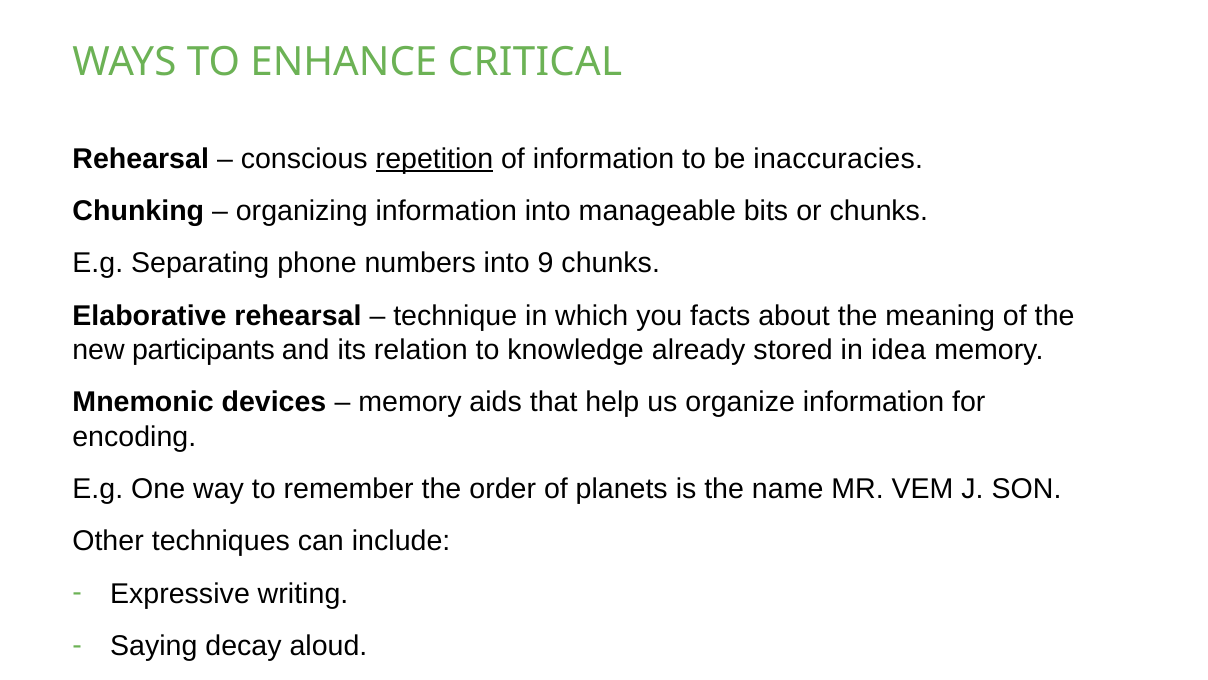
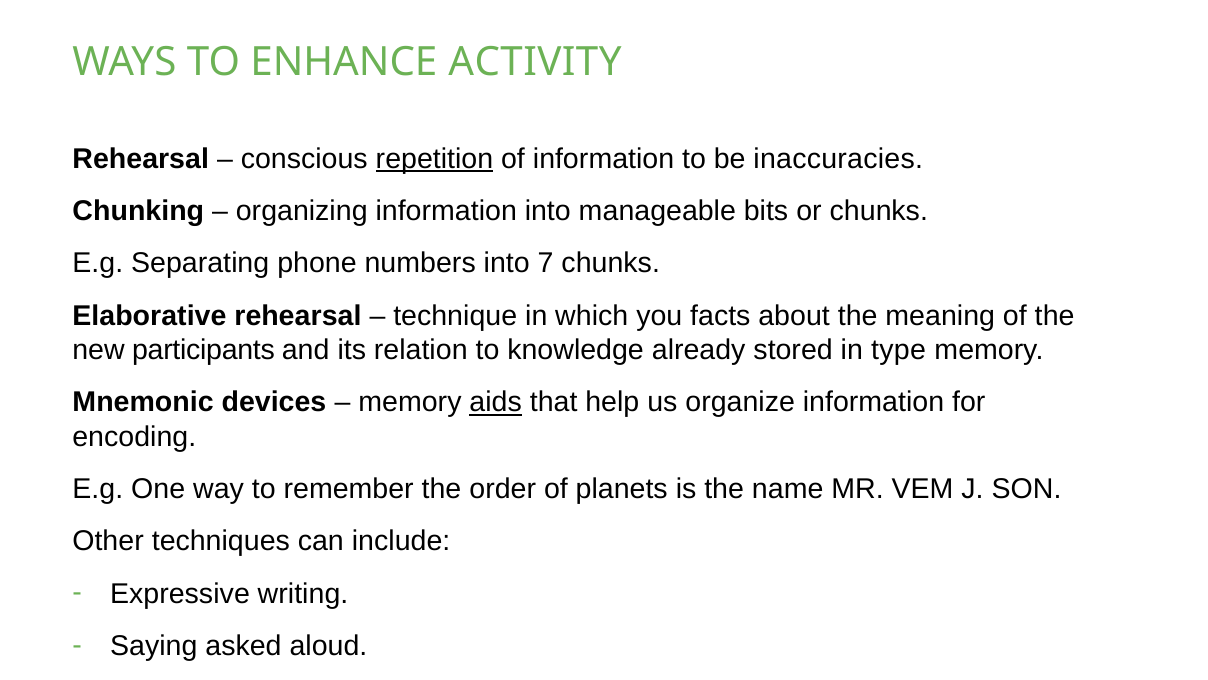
CRITICAL: CRITICAL -> ACTIVITY (535, 62)
9: 9 -> 7 (545, 263)
idea: idea -> type (899, 350)
aids underline: none -> present (496, 402)
decay: decay -> asked (243, 646)
